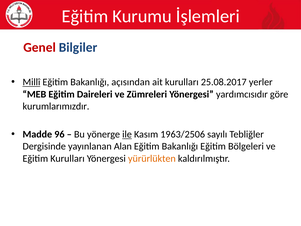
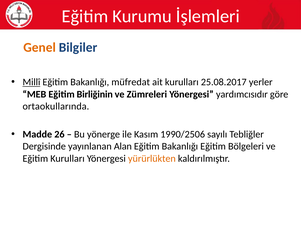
Genel colour: red -> orange (40, 47)
açısından: açısından -> müfredat (131, 82)
Daireleri: Daireleri -> Birliğinin (95, 94)
kurumlarımızdır: kurumlarımızdır -> ortaokullarında (56, 106)
96: 96 -> 26 (59, 134)
ile underline: present -> none (127, 134)
1963/2506: 1963/2506 -> 1990/2506 (183, 134)
